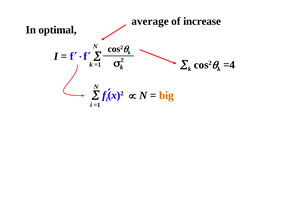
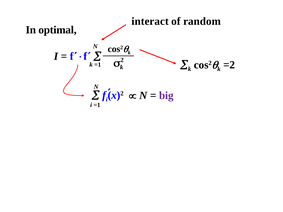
average: average -> interact (150, 21)
increase: increase -> random (202, 21)
=4: =4 -> =2 (229, 65)
big colour: orange -> purple (166, 96)
